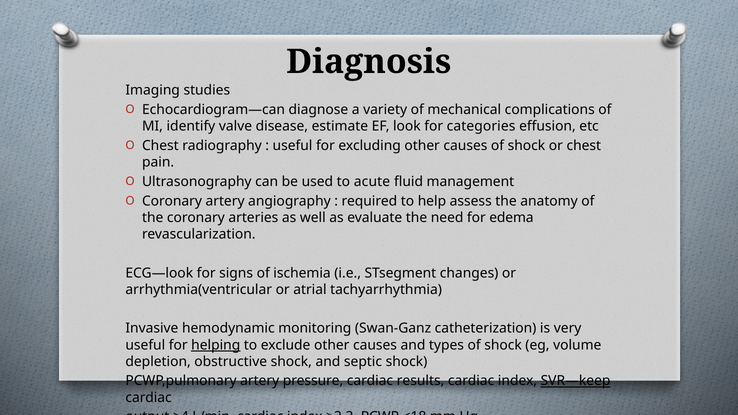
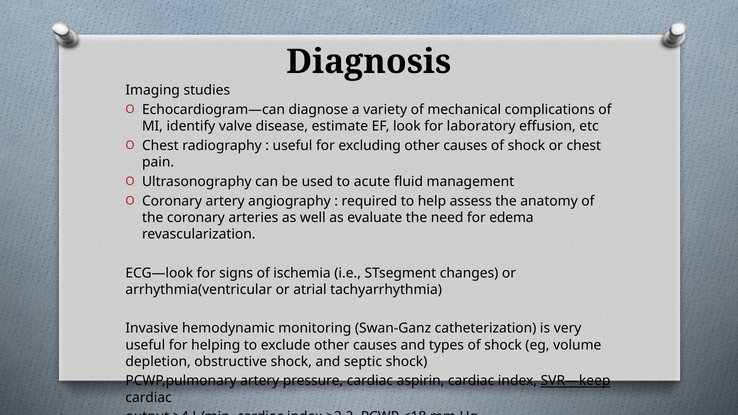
categories: categories -> laboratory (481, 126)
helping underline: present -> none (216, 345)
results: results -> aspirin (421, 381)
